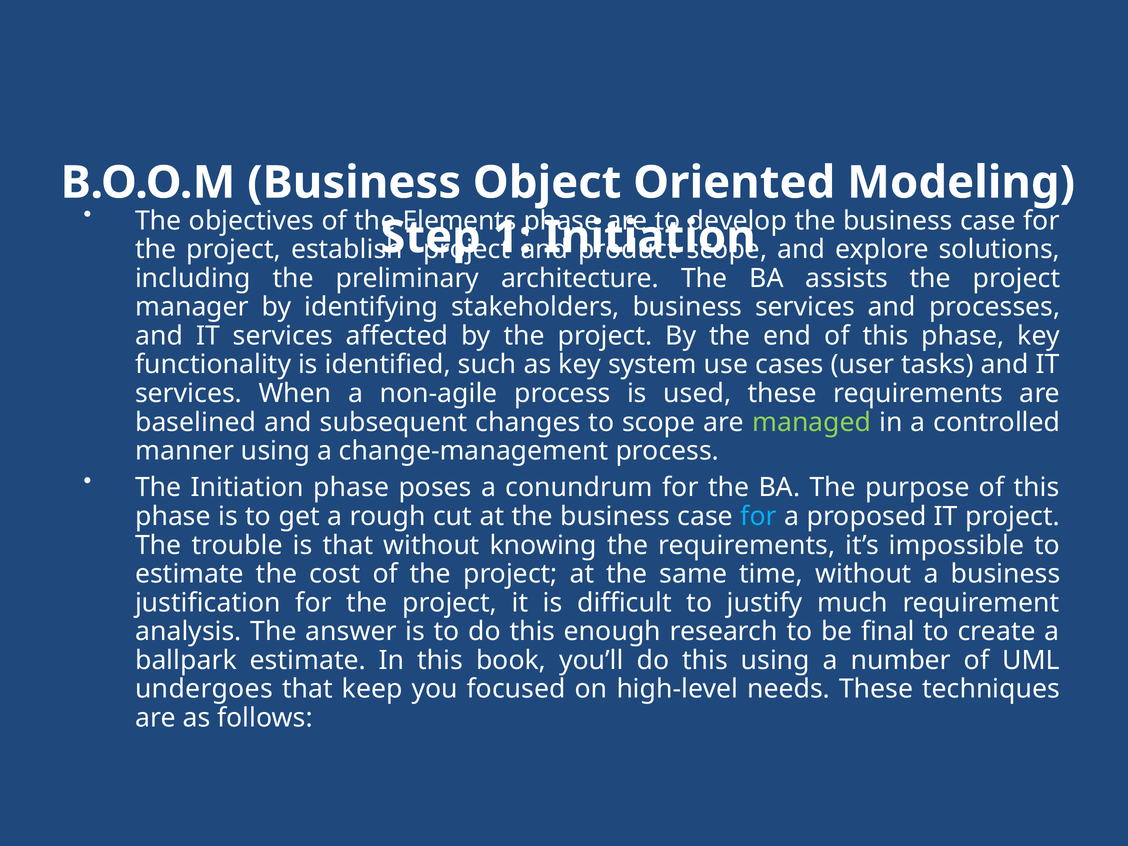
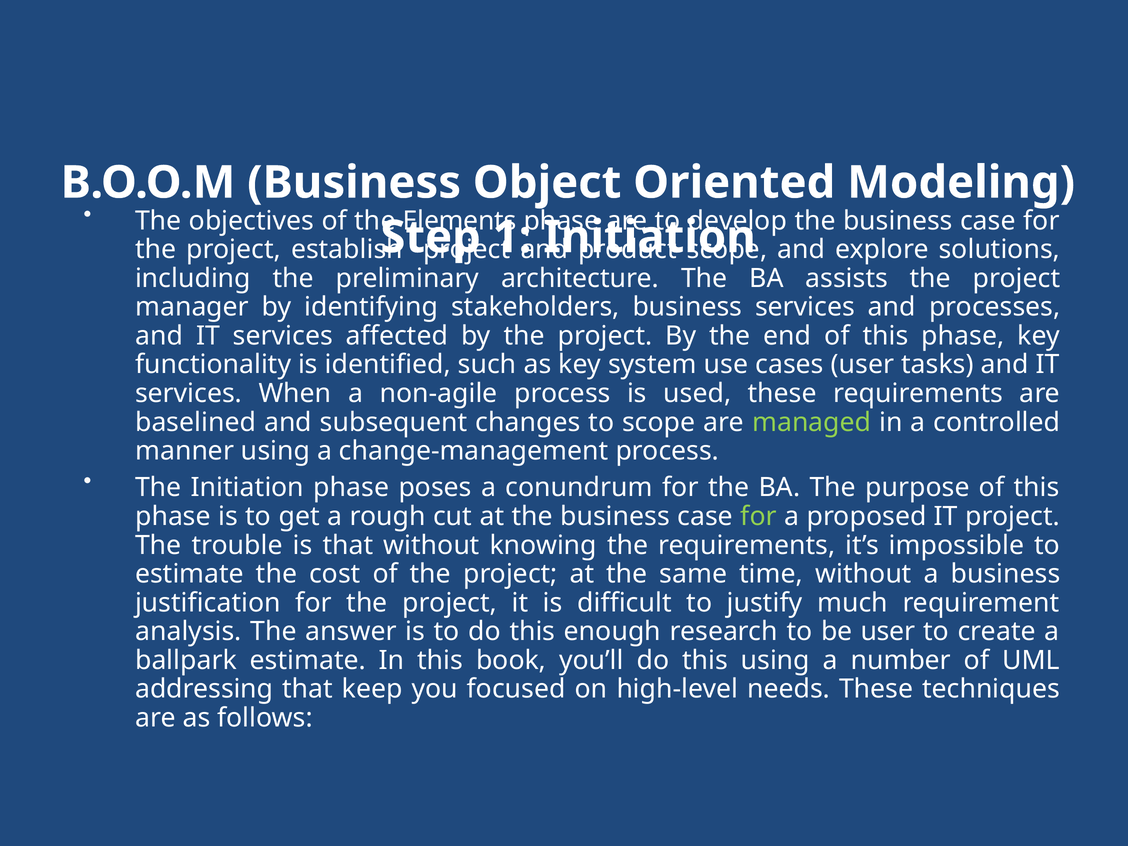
for colour: light blue -> light green (759, 516)
be final: final -> user (888, 632)
undergoes: undergoes -> addressing (204, 689)
